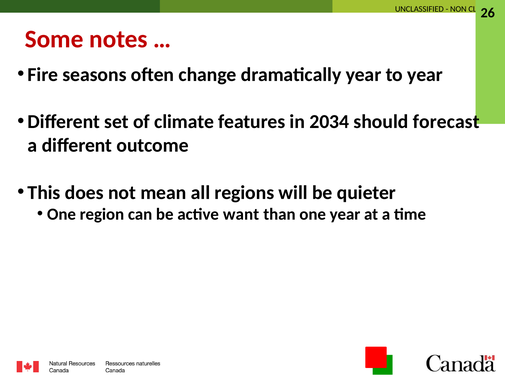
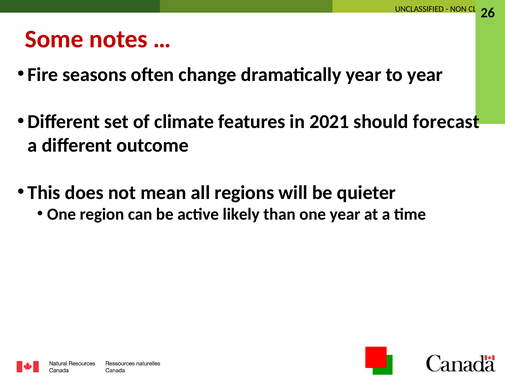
2034: 2034 -> 2021 (329, 122)
want: want -> likely (241, 214)
